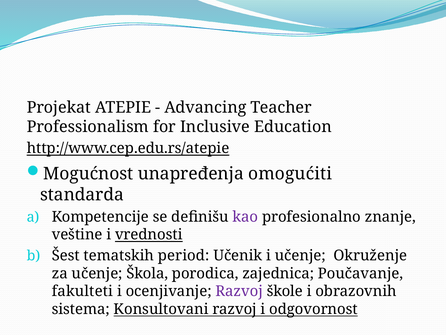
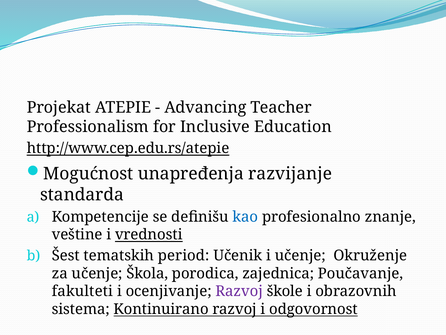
omogućiti: omogućiti -> razvijanje (290, 174)
kao colour: purple -> blue (245, 217)
Konsultovani: Konsultovani -> Kontinuirano (161, 309)
